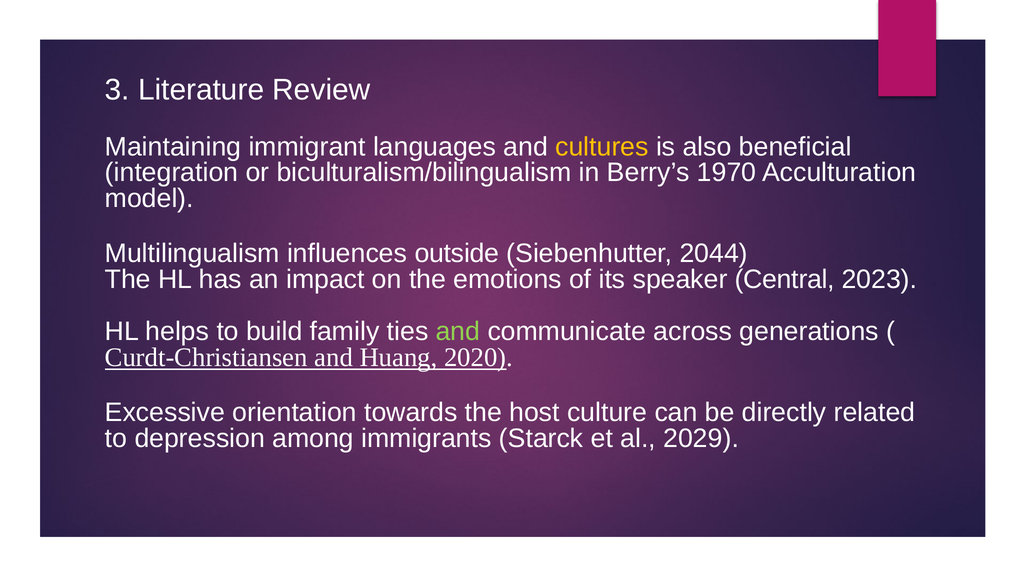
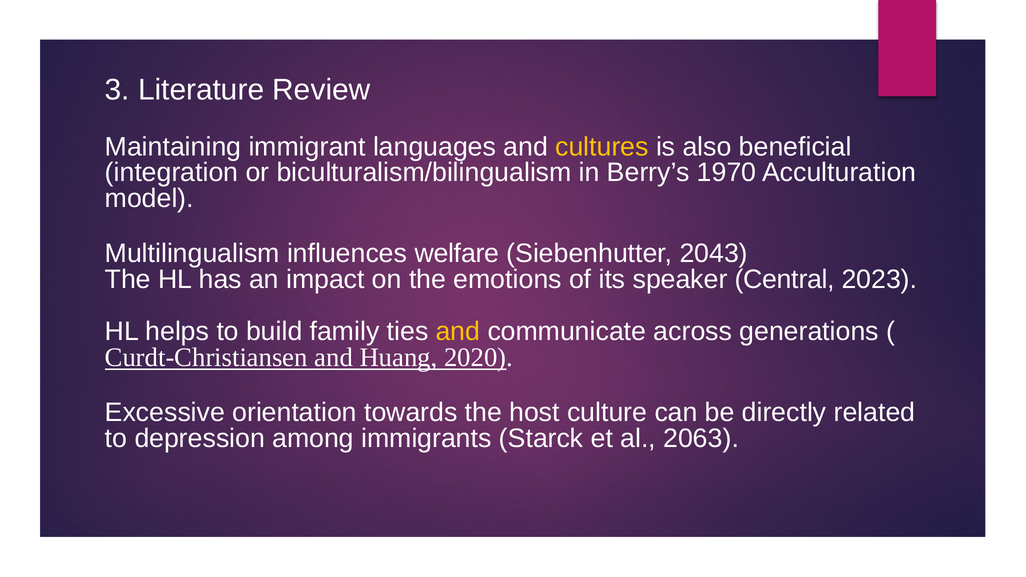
outside: outside -> welfare (457, 254)
2044: 2044 -> 2043 (714, 254)
and colour: light green -> yellow (458, 332)
2029: 2029 -> 2063 (701, 439)
